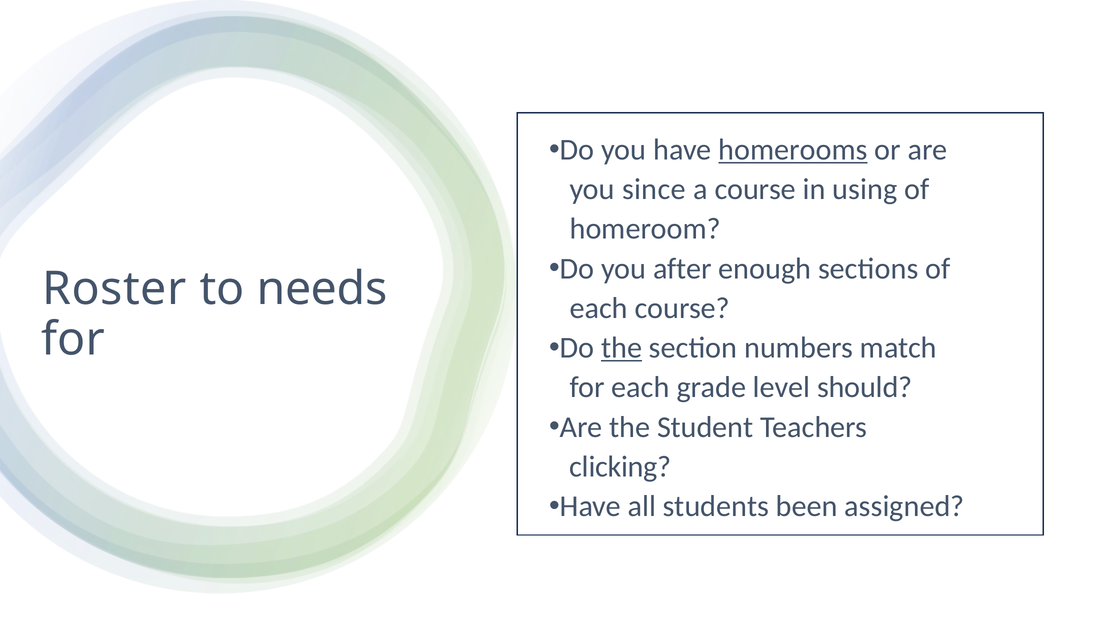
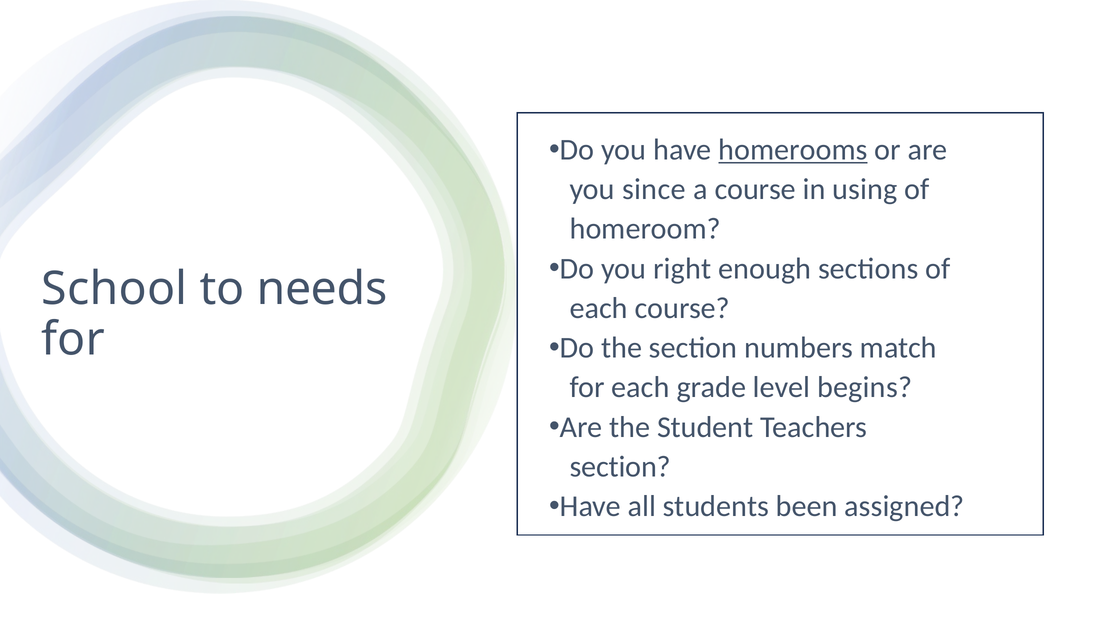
after: after -> right (682, 269)
Roster: Roster -> School (114, 289)
the underline: present -> none (622, 348)
should: should -> begins (865, 388)
clicking: clicking -> section (620, 467)
